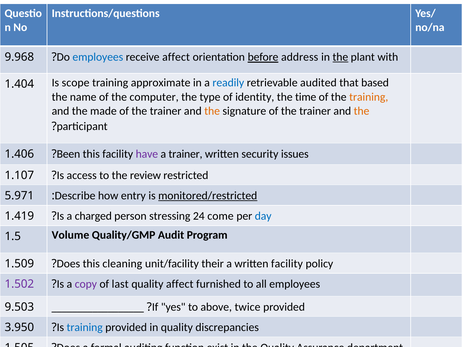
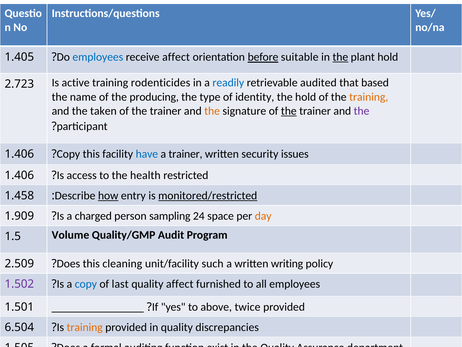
9.968: 9.968 -> 1.405 (19, 57)
address: address -> suitable (300, 57)
plant with: with -> hold (388, 57)
1.404: 1.404 -> 2.723 (19, 84)
scope: scope -> active (76, 83)
approximate: approximate -> rodenticides (161, 83)
computer: computer -> producing (154, 97)
the time: time -> hold (306, 97)
made: made -> taken (103, 111)
the underline: none -> present (289, 111)
the colour: orange -> purple (362, 111)
1.406 Been: Been -> Copy (68, 154)
have colour: purple -> blue (147, 154)
1.107: 1.107 -> 1.406 (19, 175)
review: review -> health (145, 175)
5.971: 5.971 -> 1.458 (19, 195)
how underline: none -> present (108, 195)
1.419: 1.419 -> 1.909 (19, 216)
stressing: stressing -> sampling (170, 216)
come: come -> space (221, 216)
day colour: blue -> orange (263, 216)
1.509: 1.509 -> 2.509 (19, 263)
their: their -> such (213, 263)
written facility: facility -> writing (287, 263)
copy colour: purple -> blue (86, 284)
9.503: 9.503 -> 1.501 (19, 306)
3.950: 3.950 -> 6.504 (19, 327)
training colour: blue -> orange (85, 327)
